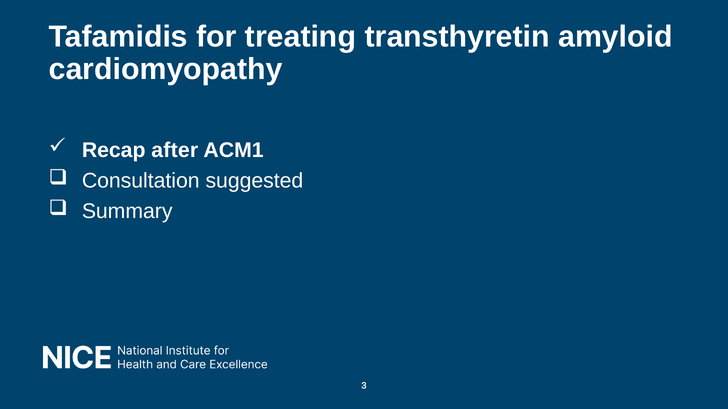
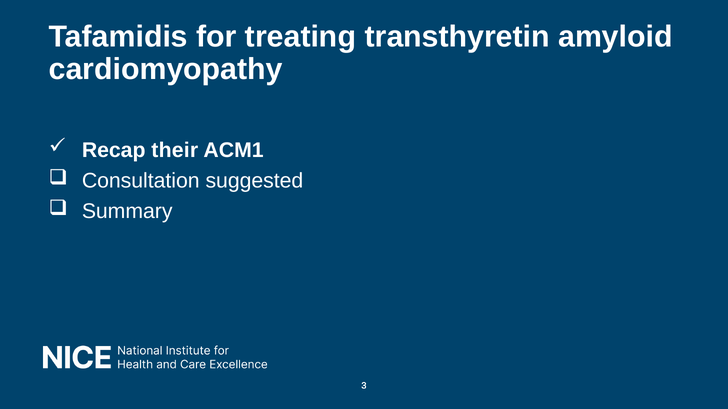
after: after -> their (175, 151)
